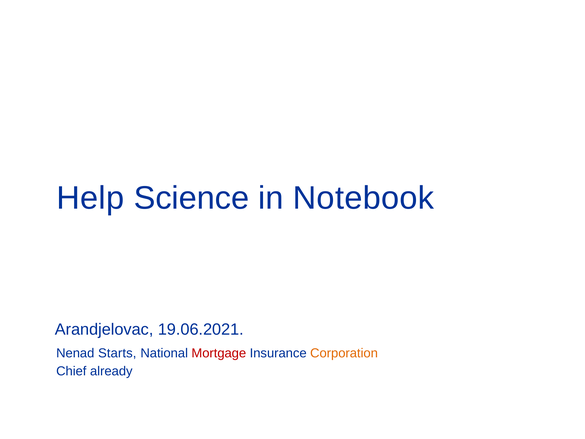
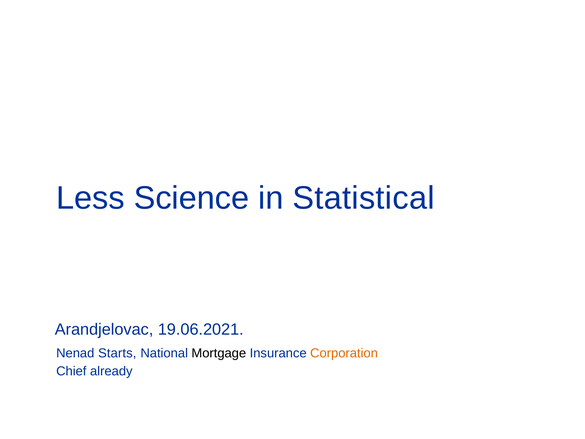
Help: Help -> Less (91, 198)
Notebook: Notebook -> Statistical (364, 198)
Mortgage colour: red -> black (219, 353)
